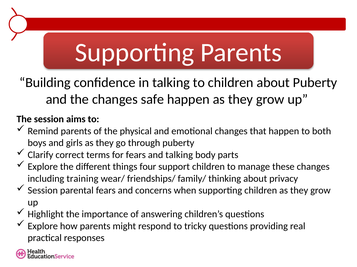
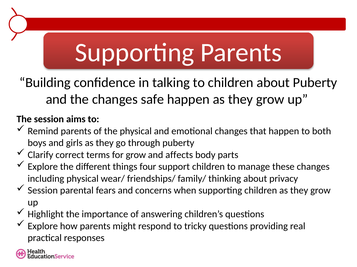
for fears: fears -> grow (136, 155)
and talking: talking -> affects (179, 155)
including training: training -> physical (83, 179)
